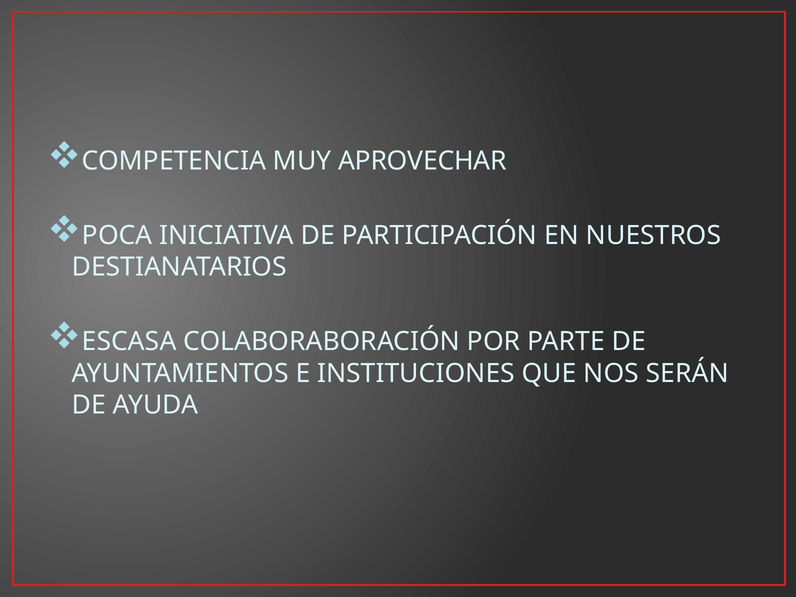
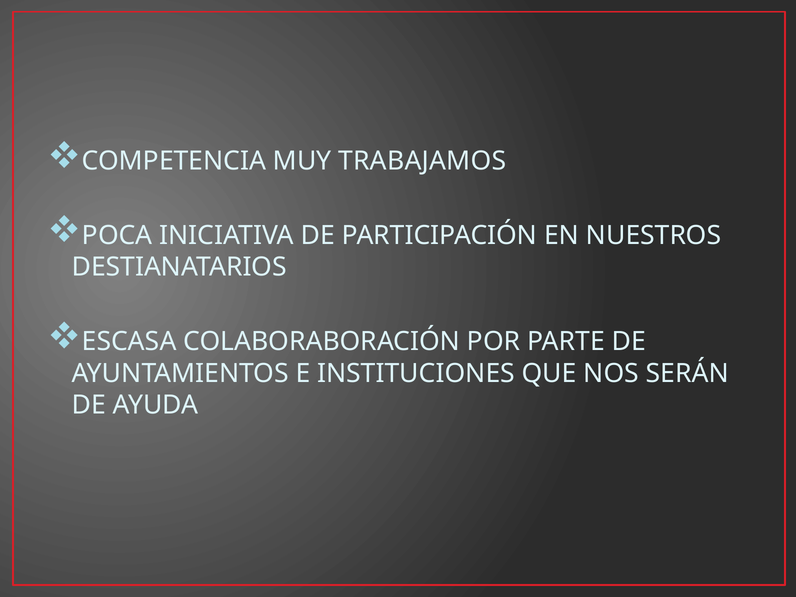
APROVECHAR: APROVECHAR -> TRABAJAMOS (422, 161)
